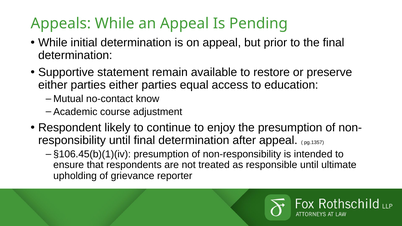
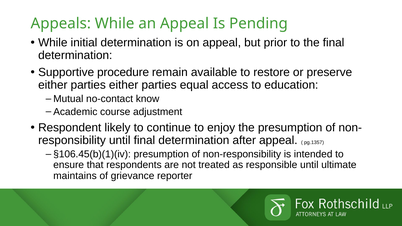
statement: statement -> procedure (123, 72)
upholding: upholding -> maintains (75, 176)
